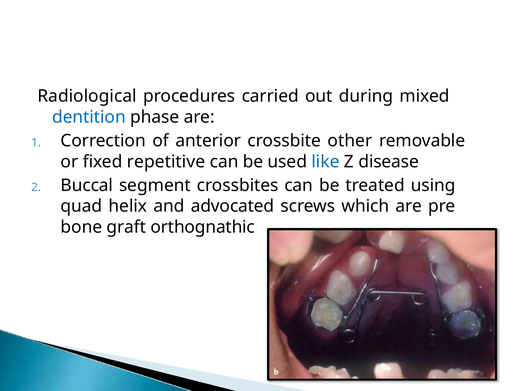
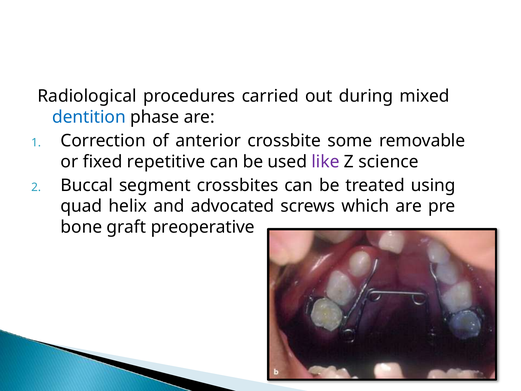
other: other -> some (350, 141)
like colour: blue -> purple (326, 162)
disease: disease -> science (389, 162)
orthognathic: orthognathic -> preoperative (203, 227)
